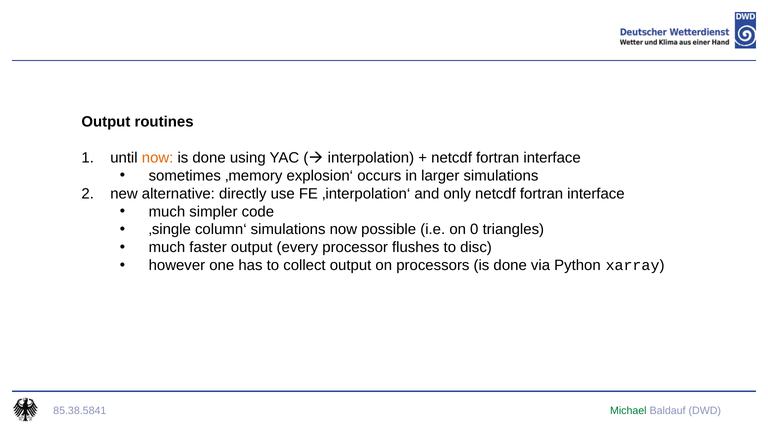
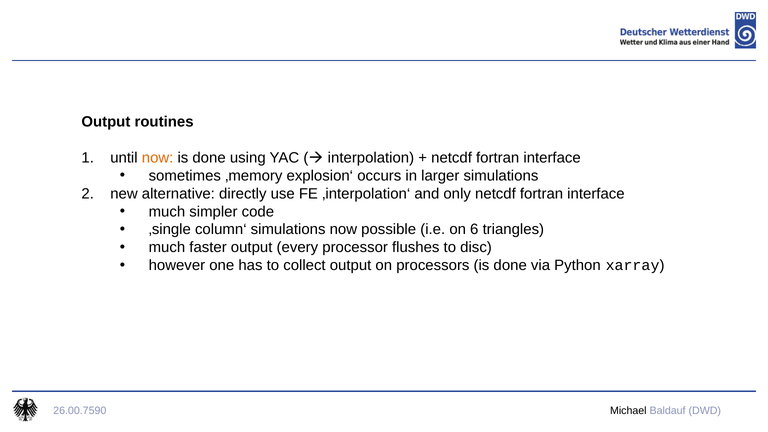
0: 0 -> 6 (474, 230)
85.38.5841: 85.38.5841 -> 26.00.7590 (80, 411)
Michael colour: green -> black (628, 411)
